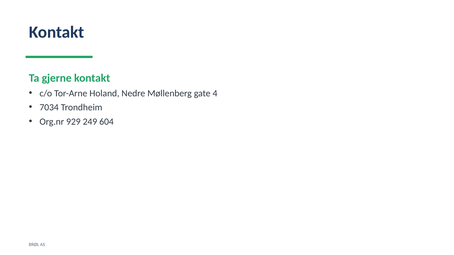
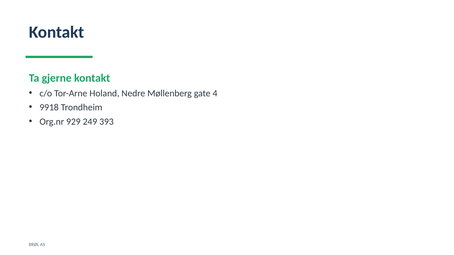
7034: 7034 -> 9918 (49, 108)
604: 604 -> 393 (106, 122)
